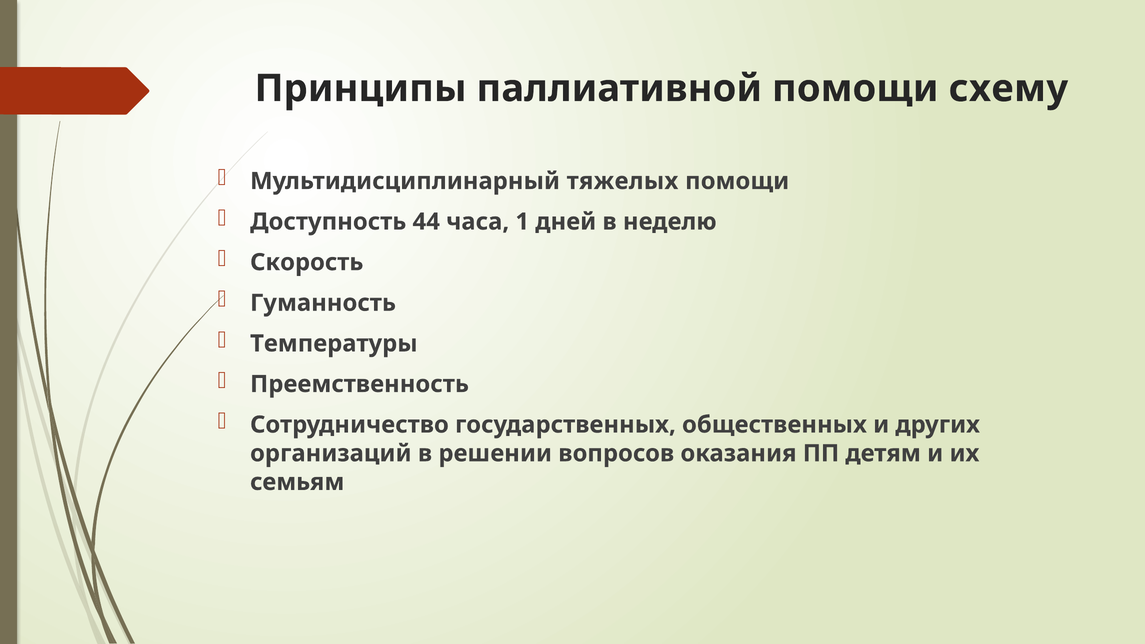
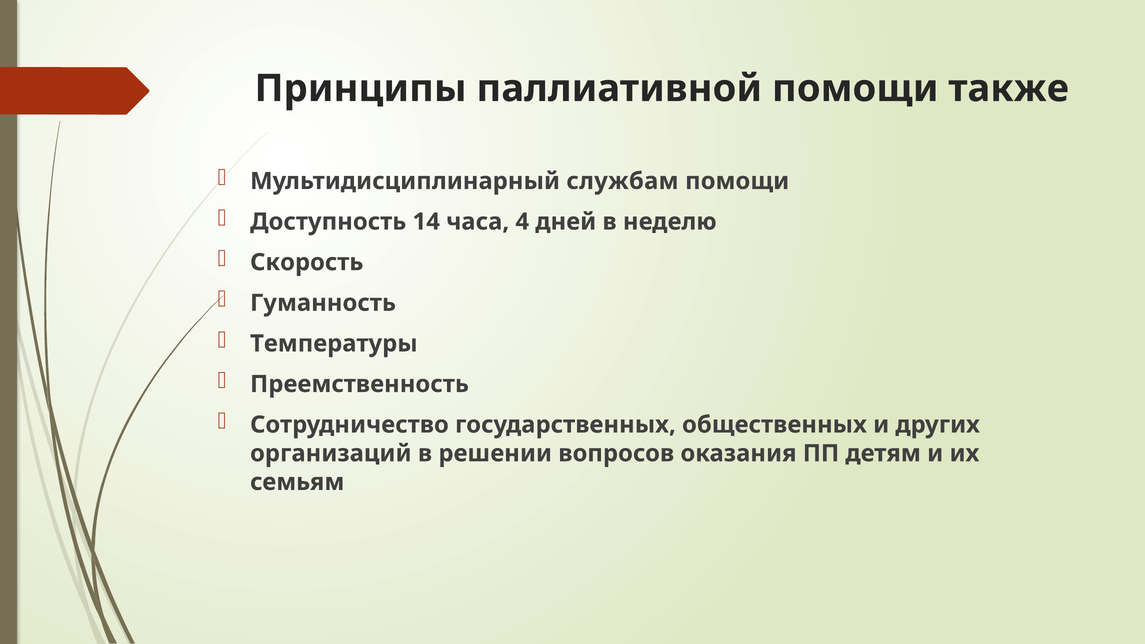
схему: схему -> также (1009, 89)
тяжелых: тяжелых -> службам (622, 181)
44: 44 -> 14 (426, 222)
1: 1 -> 4 (522, 222)
